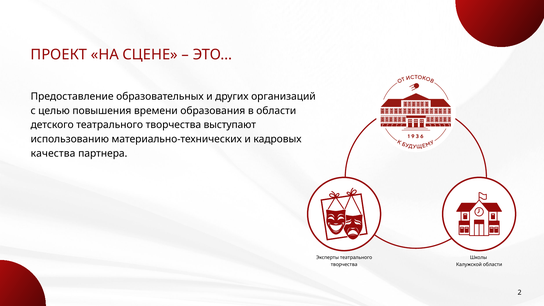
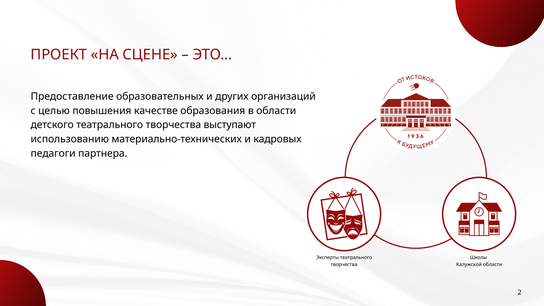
времени: времени -> качестве (156, 111)
качества: качества -> педагоги (53, 154)
